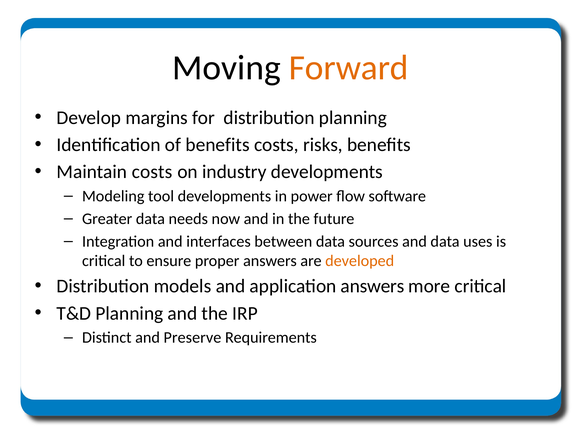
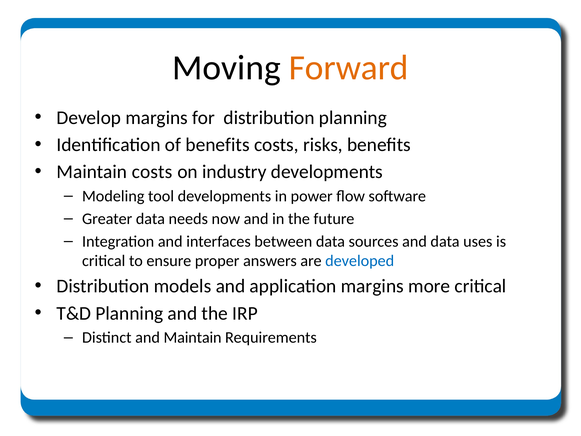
developed colour: orange -> blue (360, 261)
application answers: answers -> margins (372, 286)
and Preserve: Preserve -> Maintain (193, 337)
